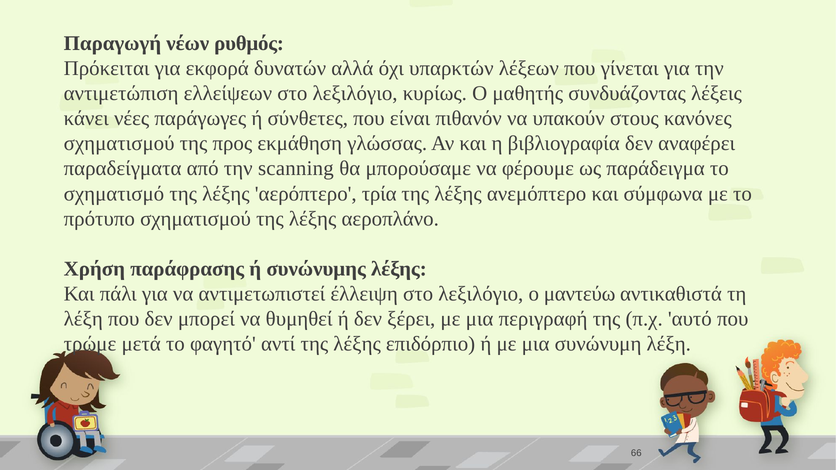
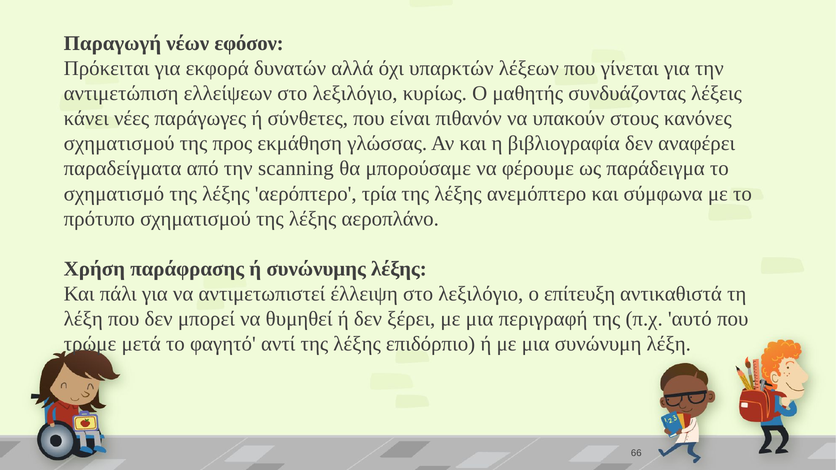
ρυθμός: ρυθμός -> εφόσον (249, 43)
μαντεύω: μαντεύω -> επίτευξη (580, 294)
